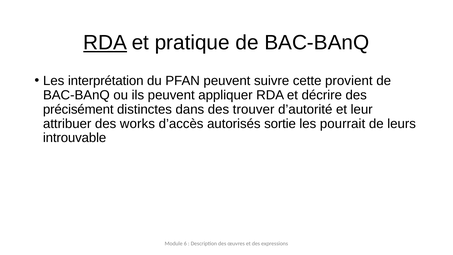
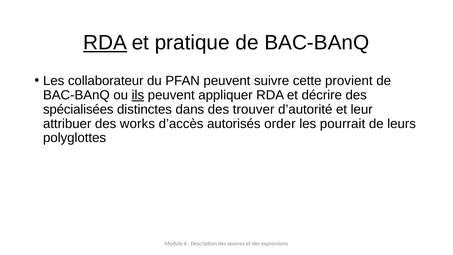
interprétation: interprétation -> collaborateur (106, 81)
ils underline: none -> present (138, 95)
précisément: précisément -> spécialisées (78, 109)
sortie: sortie -> order (280, 124)
introuvable: introuvable -> polyglottes (75, 138)
